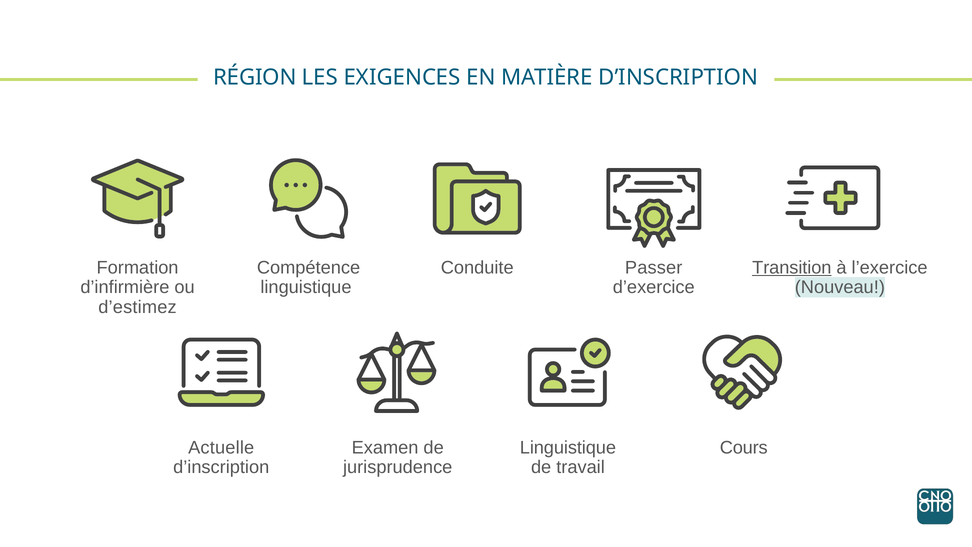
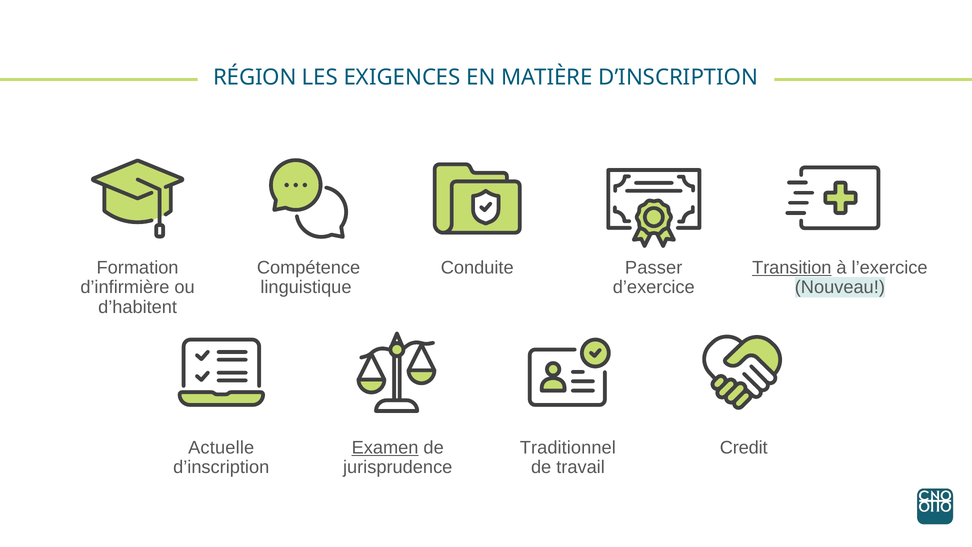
d’estimez: d’estimez -> d’habitent (138, 307)
Examen underline: none -> present (385, 448)
Linguistique: Linguistique -> Traditionnel (568, 448)
Cours: Cours -> Credit (744, 448)
